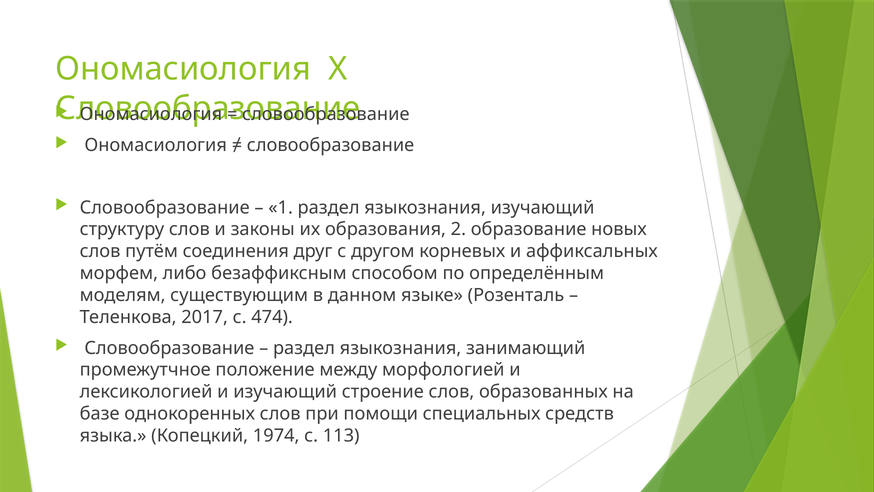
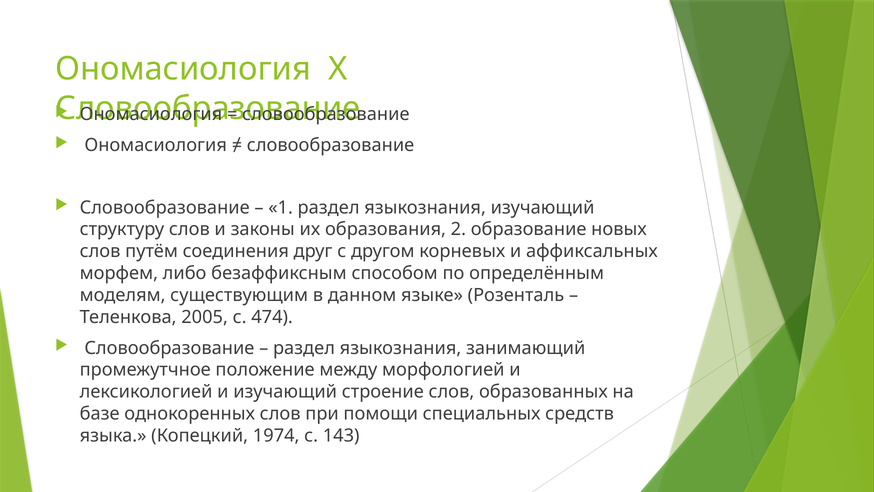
2017: 2017 -> 2005 (205, 317)
113: 113 -> 143 (341, 435)
